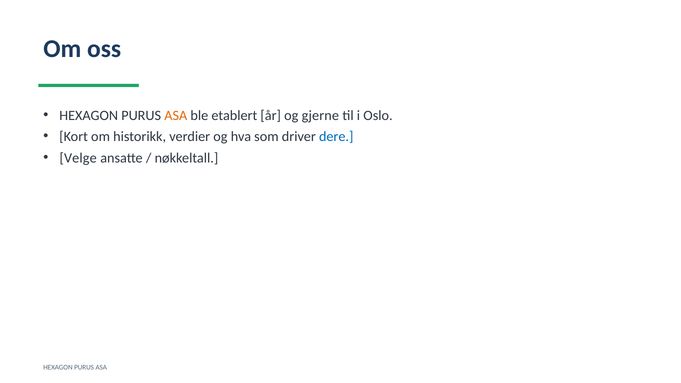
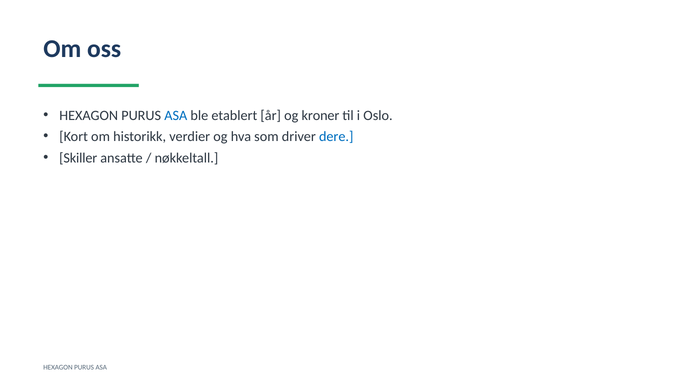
ASA colour: orange -> blue (176, 115)
gjerne: gjerne -> kroner (320, 115)
Velge: Velge -> Skiller (78, 158)
